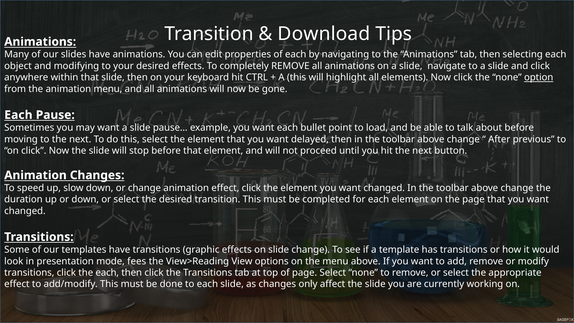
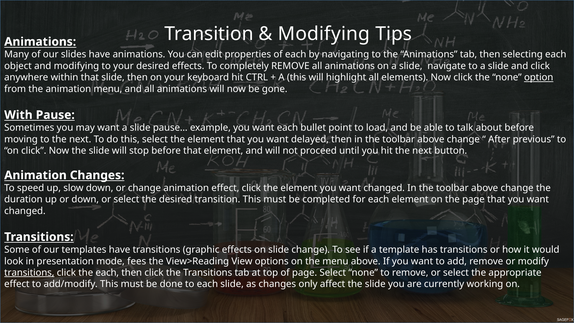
Download: Download -> Modifying (324, 34)
Each: Each -> With (18, 115)
transitions underline: none -> present (29, 273)
